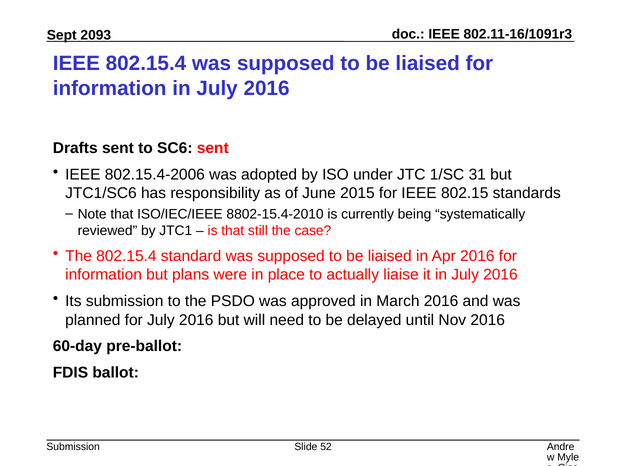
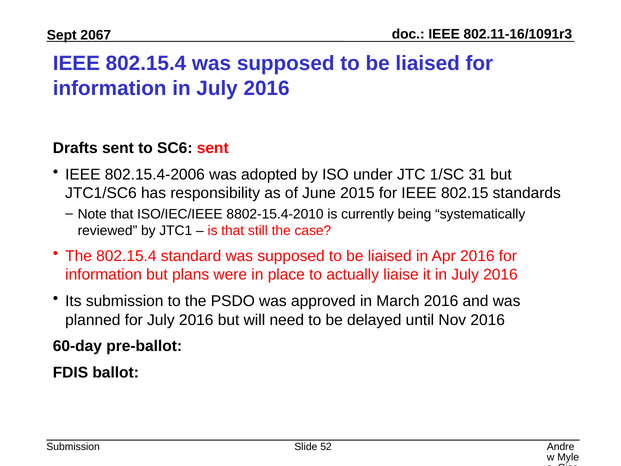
2093: 2093 -> 2067 (96, 35)
